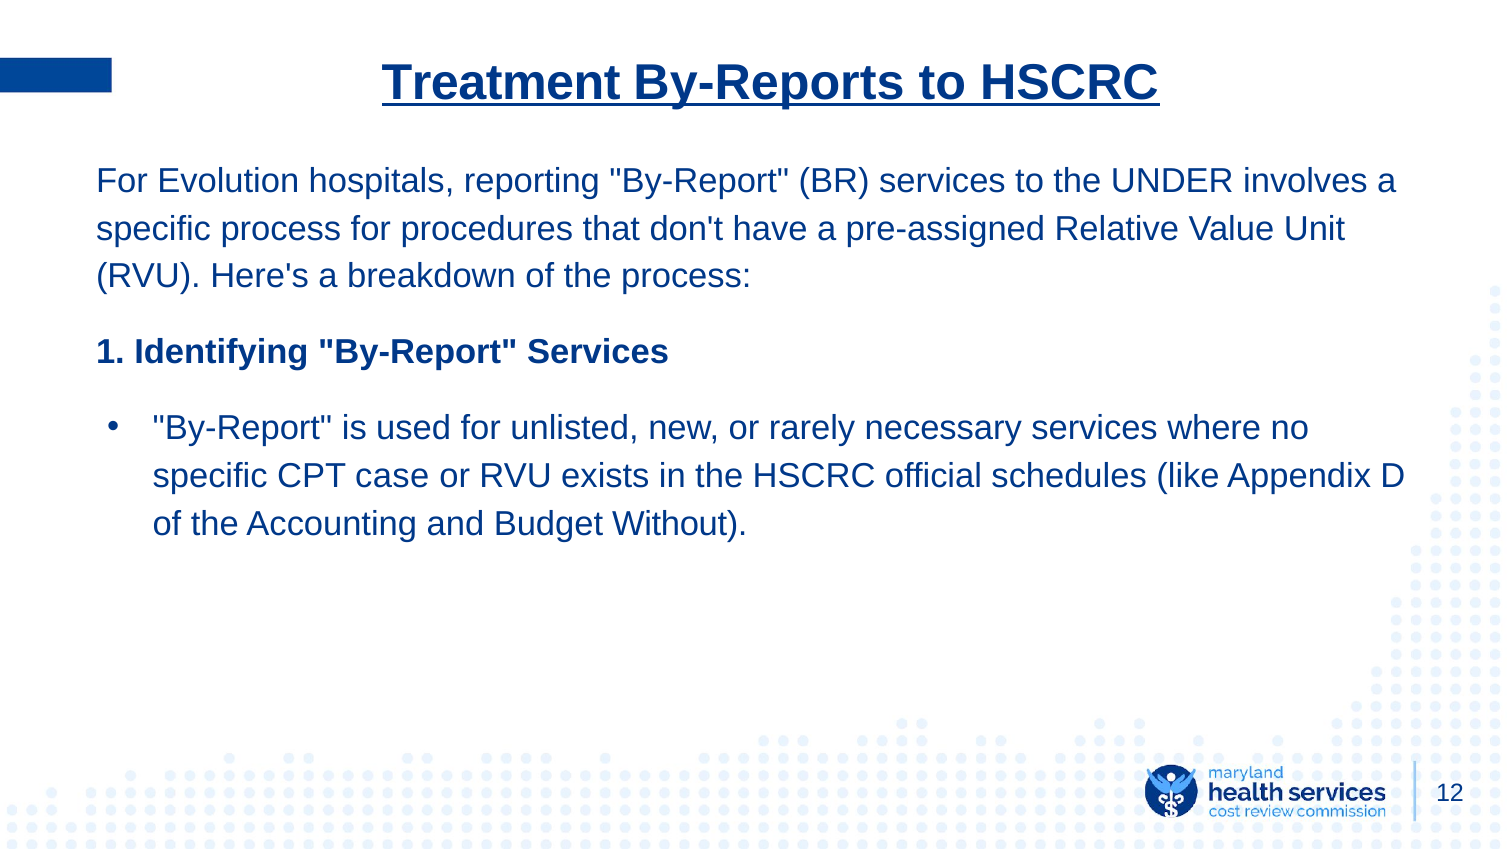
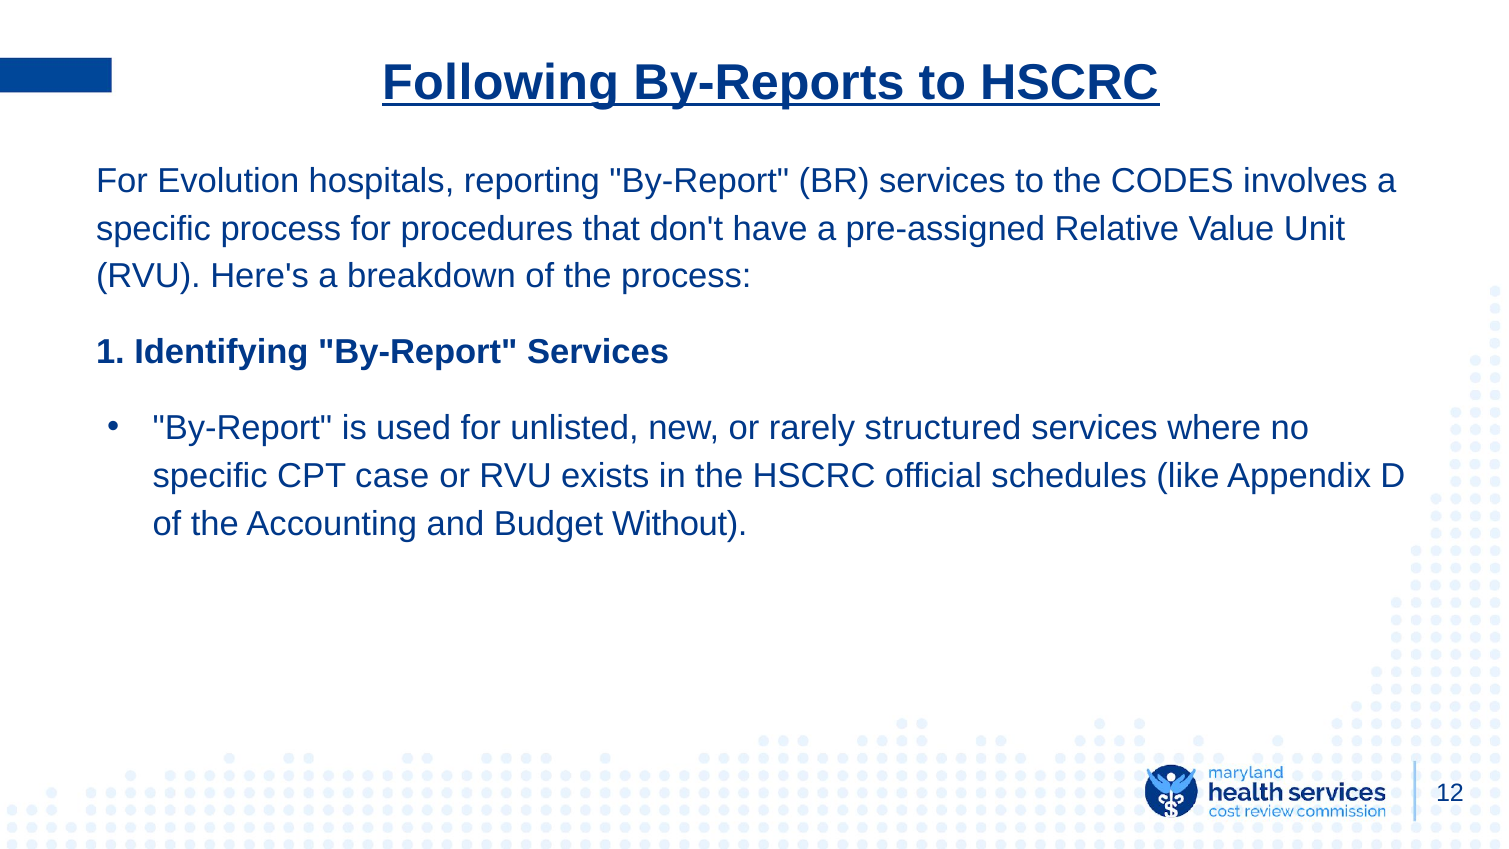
Treatment: Treatment -> Following (501, 82)
UNDER: UNDER -> CODES (1172, 181)
necessary: necessary -> structured (943, 428)
